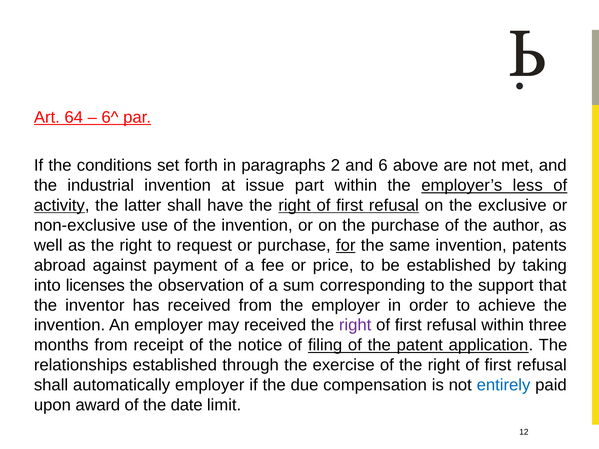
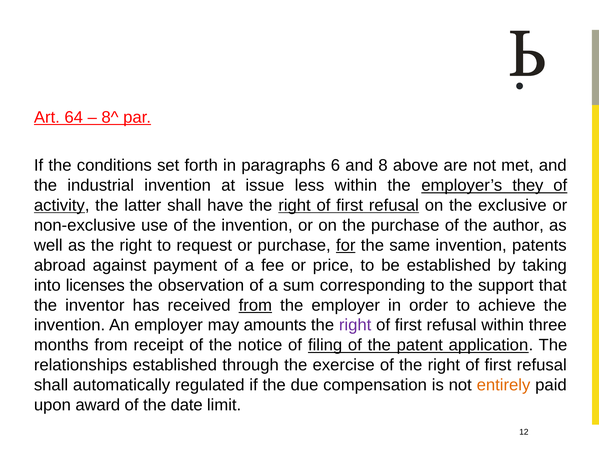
6^: 6^ -> 8^ (110, 117)
2: 2 -> 6 (335, 166)
6: 6 -> 8 (383, 166)
part: part -> less (309, 186)
less: less -> they (528, 186)
from underline: none -> present (255, 305)
may received: received -> amounts (275, 325)
automatically employer: employer -> regulated (210, 385)
entirely colour: blue -> orange (504, 385)
